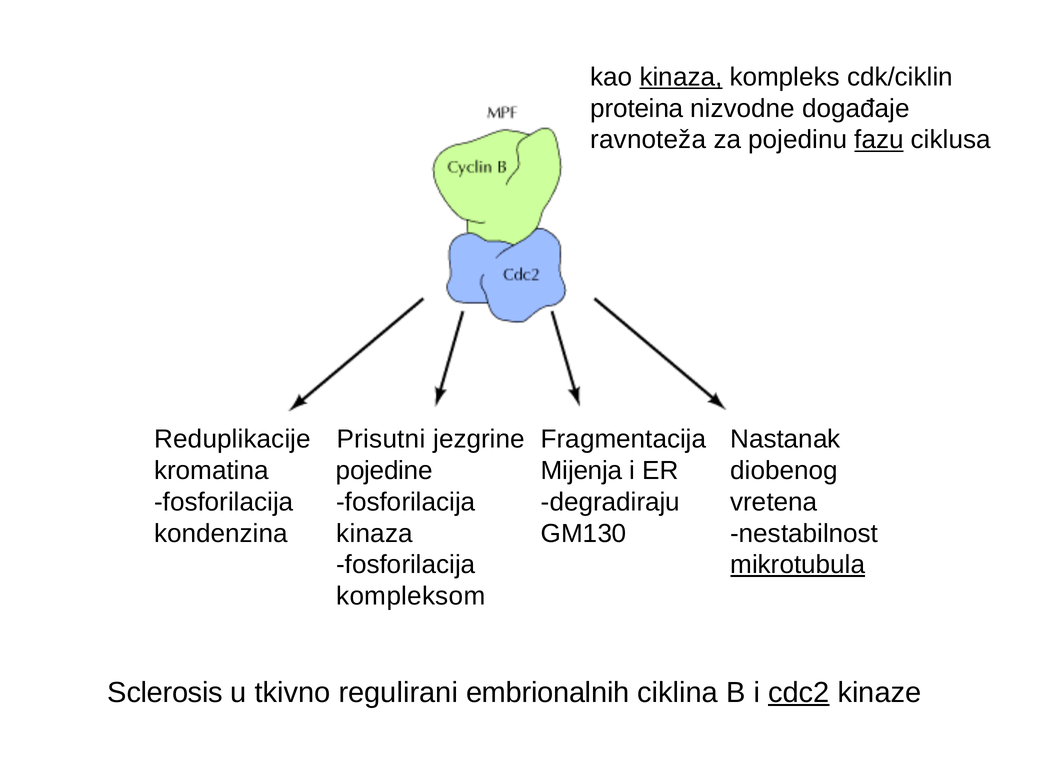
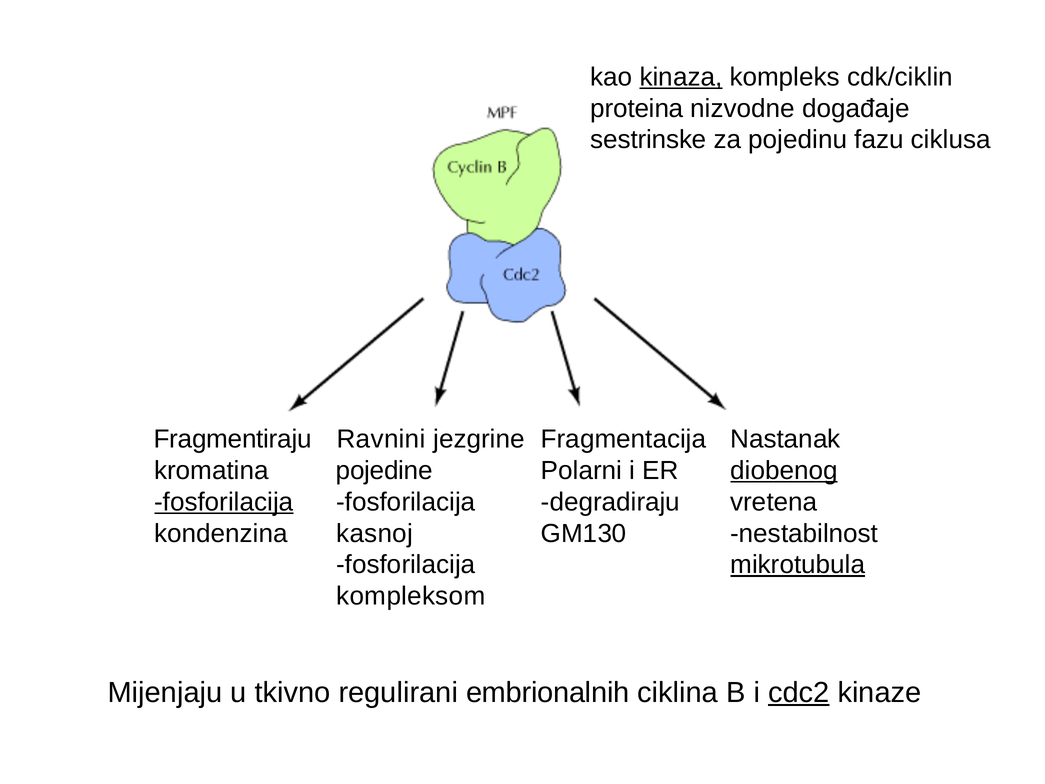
ravnoteža: ravnoteža -> sestrinske (648, 140)
fazu underline: present -> none (879, 140)
Reduplikacije: Reduplikacije -> Fragmentiraju (233, 439)
Prisutni: Prisutni -> Ravnini (381, 439)
Mijenja: Mijenja -> Polarni (582, 471)
diobenog underline: none -> present (784, 471)
fosforilacija underline: none -> present (224, 502)
kinaza: kinaza -> kasnoj (375, 533)
Sclerosis: Sclerosis -> Mijenjaju (165, 692)
